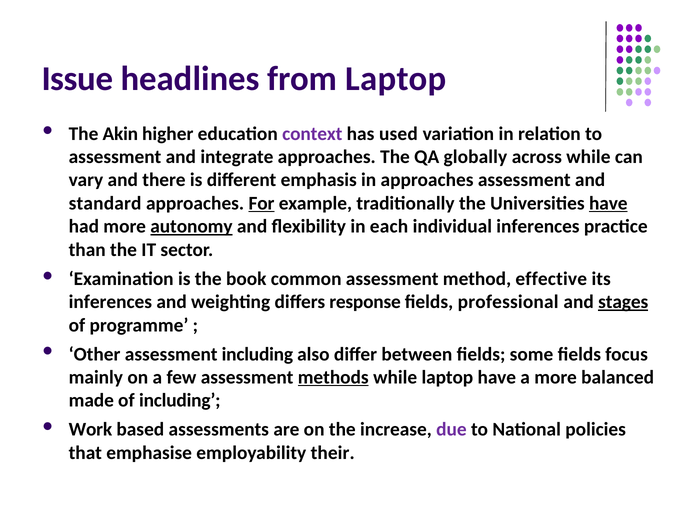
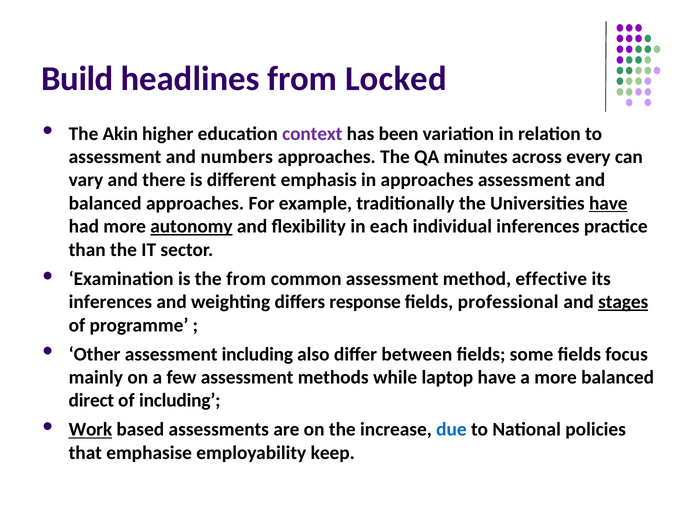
Issue: Issue -> Build (77, 79)
from Laptop: Laptop -> Locked (396, 79)
used: used -> been (399, 134)
integrate: integrate -> numbers (237, 157)
globally: globally -> minutes (476, 157)
across while: while -> every (588, 157)
standard: standard -> balanced (105, 203)
For underline: present -> none (261, 203)
the book: book -> from (246, 279)
methods underline: present -> none (333, 377)
made: made -> direct (91, 401)
Work underline: none -> present (90, 430)
due colour: purple -> blue (451, 430)
their: their -> keep (333, 453)
